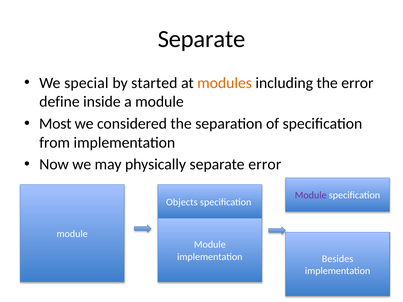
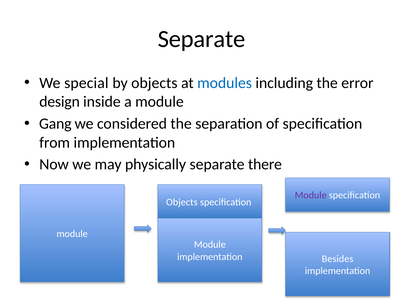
by started: started -> objects (154, 83)
modules colour: orange -> blue (225, 83)
define: define -> design (60, 102)
Most: Most -> Gang (55, 124)
separate error: error -> there (265, 165)
